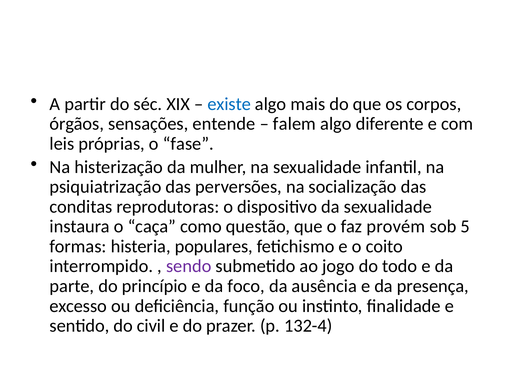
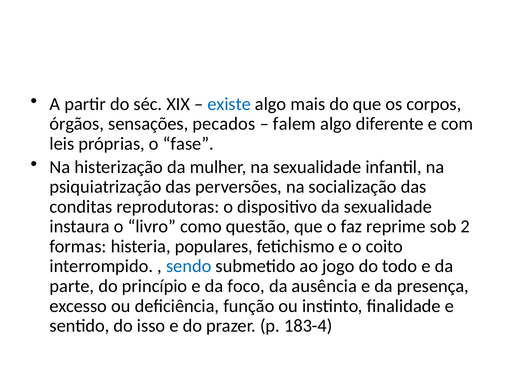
entende: entende -> pecados (224, 124)
caça: caça -> livro (152, 226)
provém: provém -> reprime (396, 226)
5: 5 -> 2 (465, 226)
sendo colour: purple -> blue (189, 266)
civil: civil -> isso (151, 326)
132-4: 132-4 -> 183-4 (308, 326)
